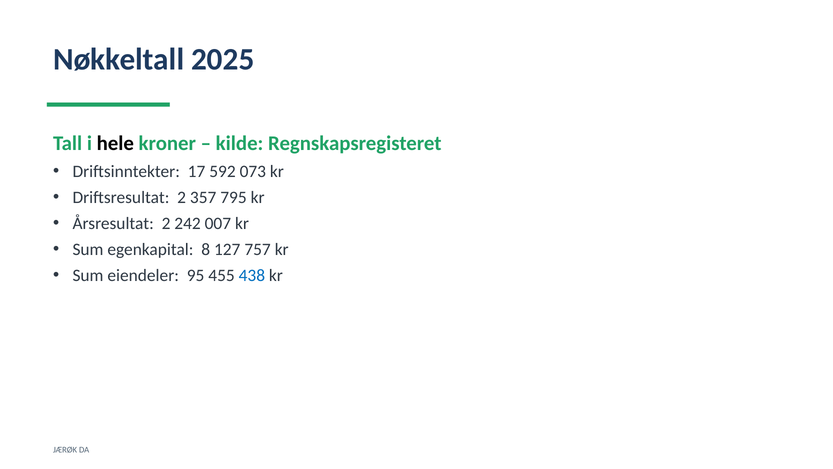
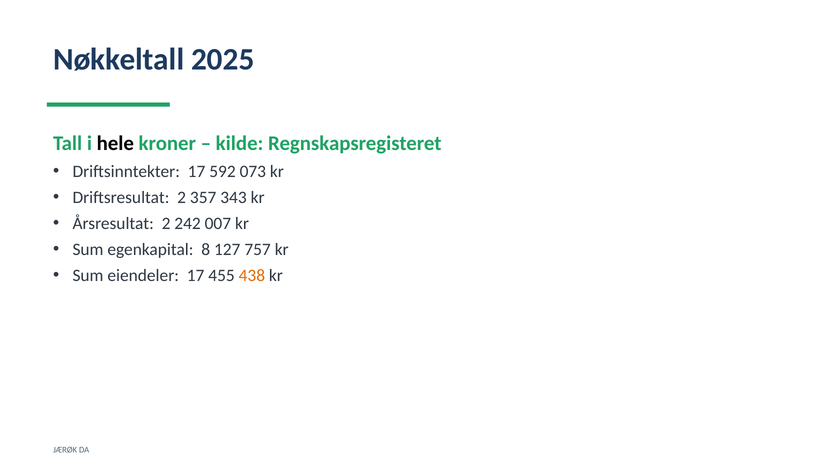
795: 795 -> 343 (233, 197)
eiendeler 95: 95 -> 17 (196, 275)
438 colour: blue -> orange (252, 275)
